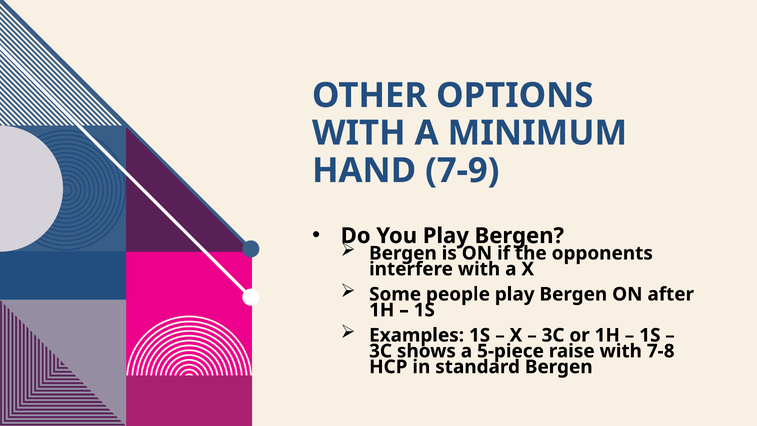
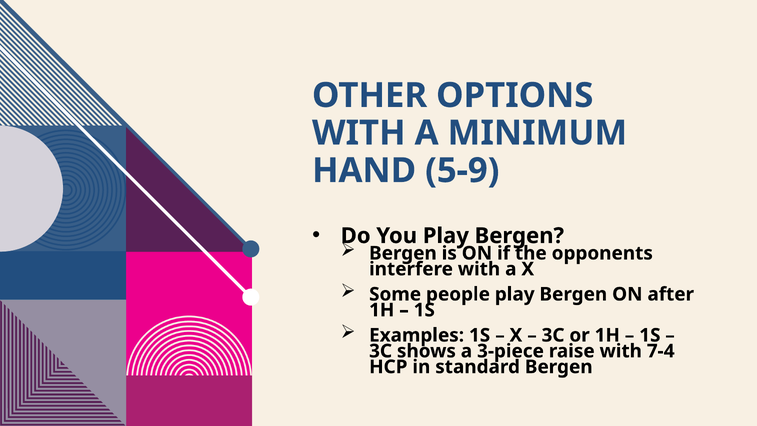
7-9: 7-9 -> 5-9 (462, 171)
5-piece: 5-piece -> 3-piece (510, 351)
7-8: 7-8 -> 7-4 (661, 351)
